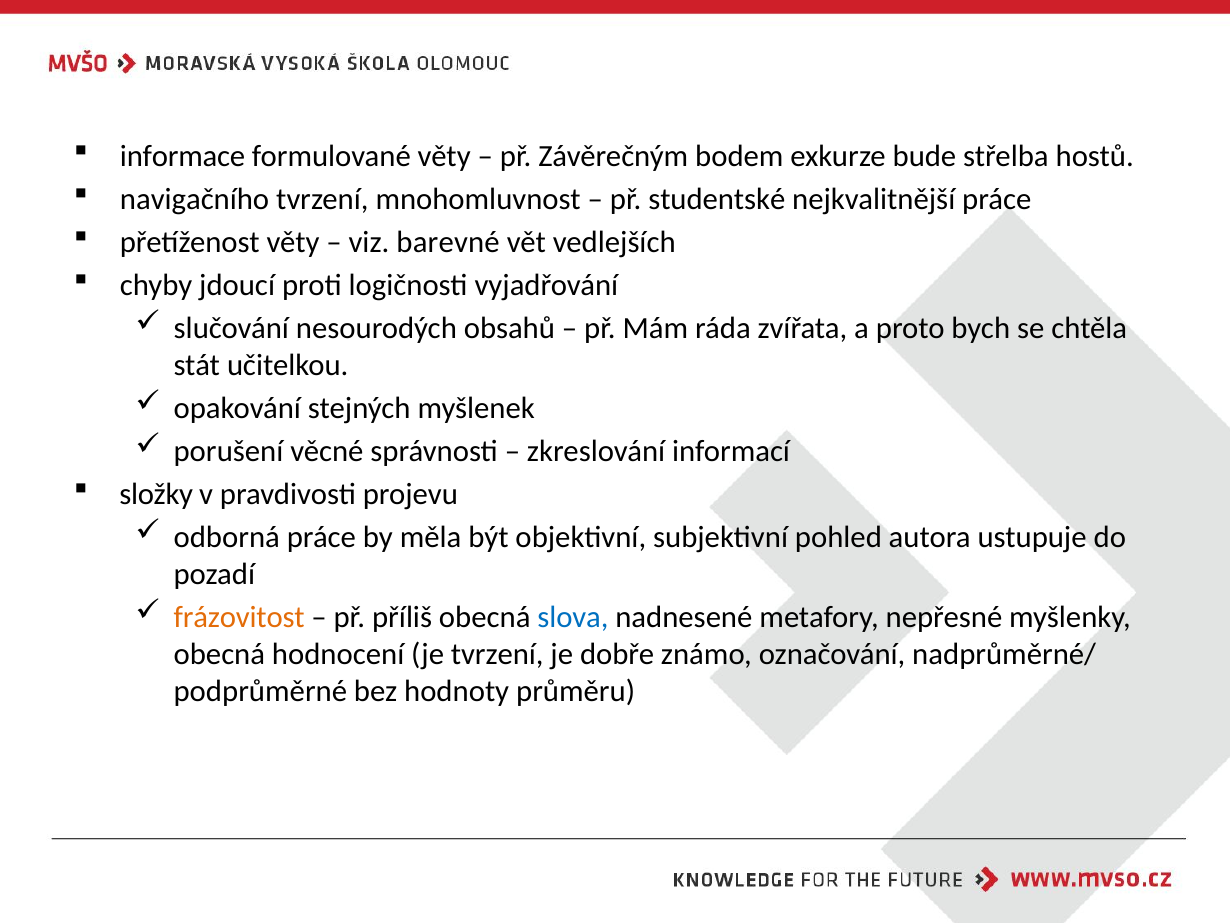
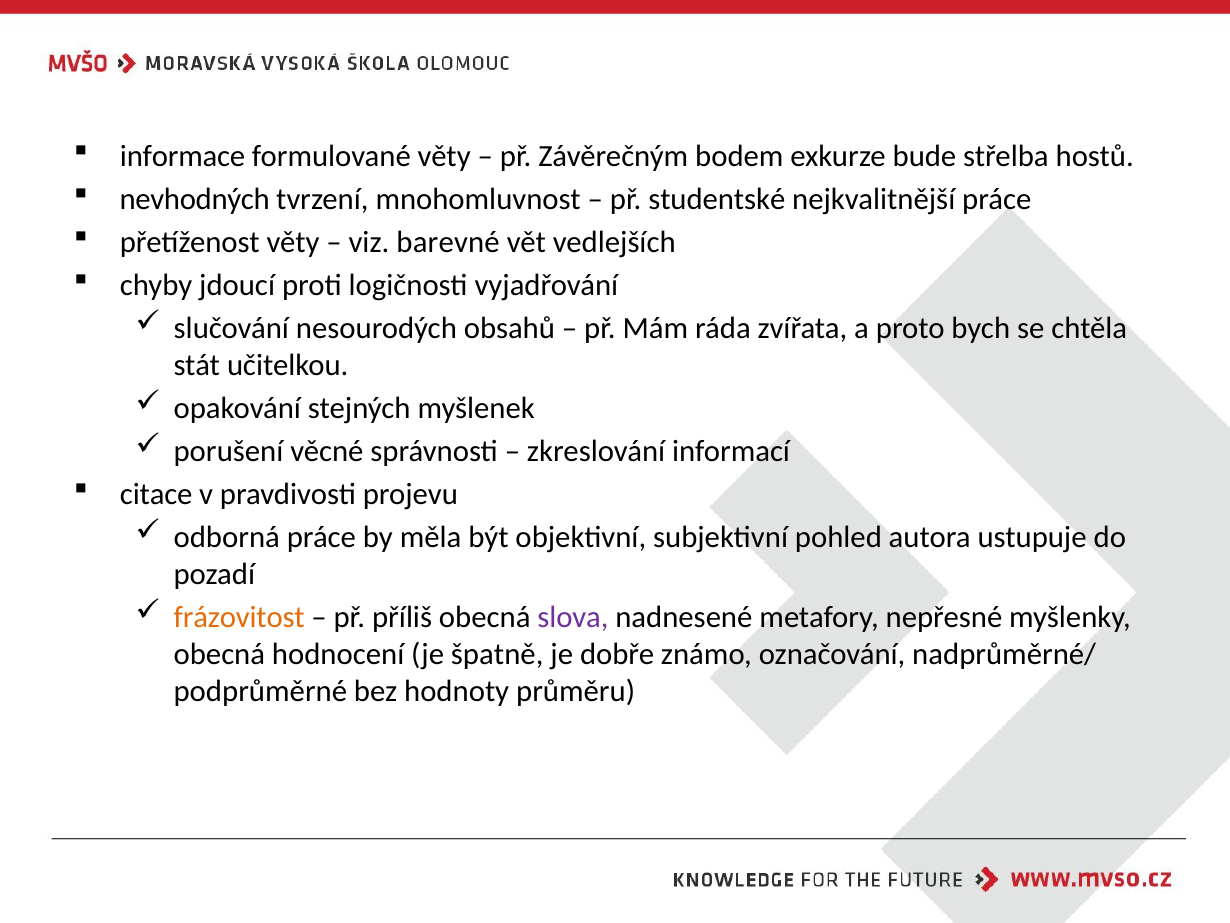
navigačního: navigačního -> nevhodných (195, 199)
složky: složky -> citace (156, 494)
slova colour: blue -> purple (573, 617)
je tvrzení: tvrzení -> špatně (497, 654)
